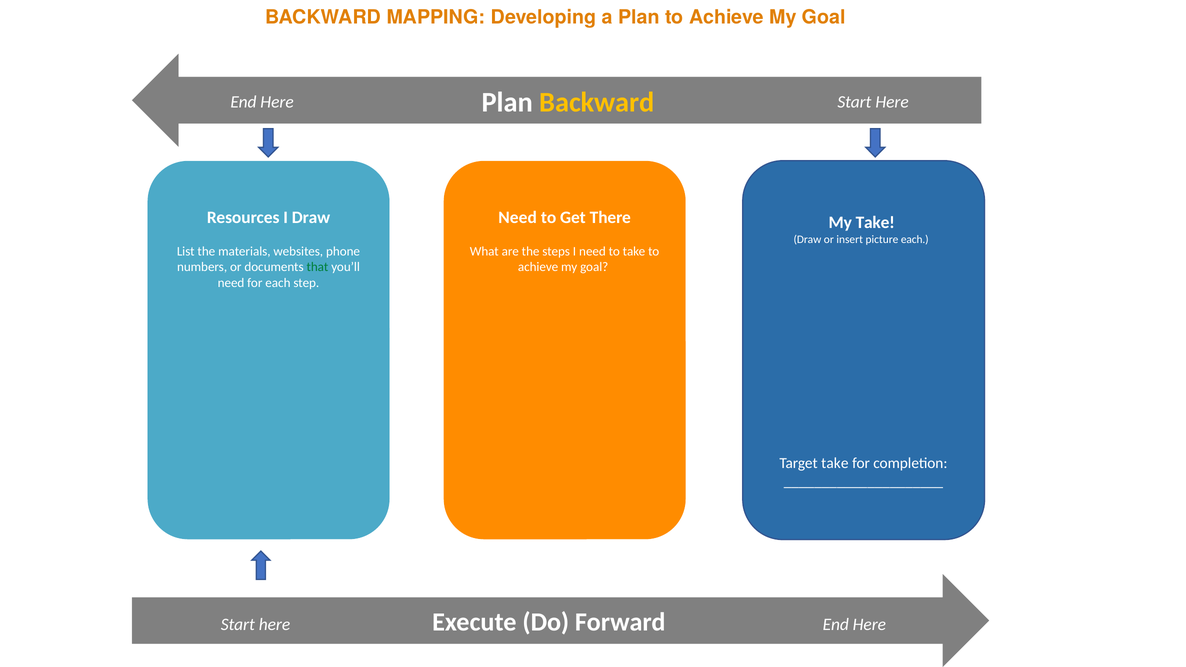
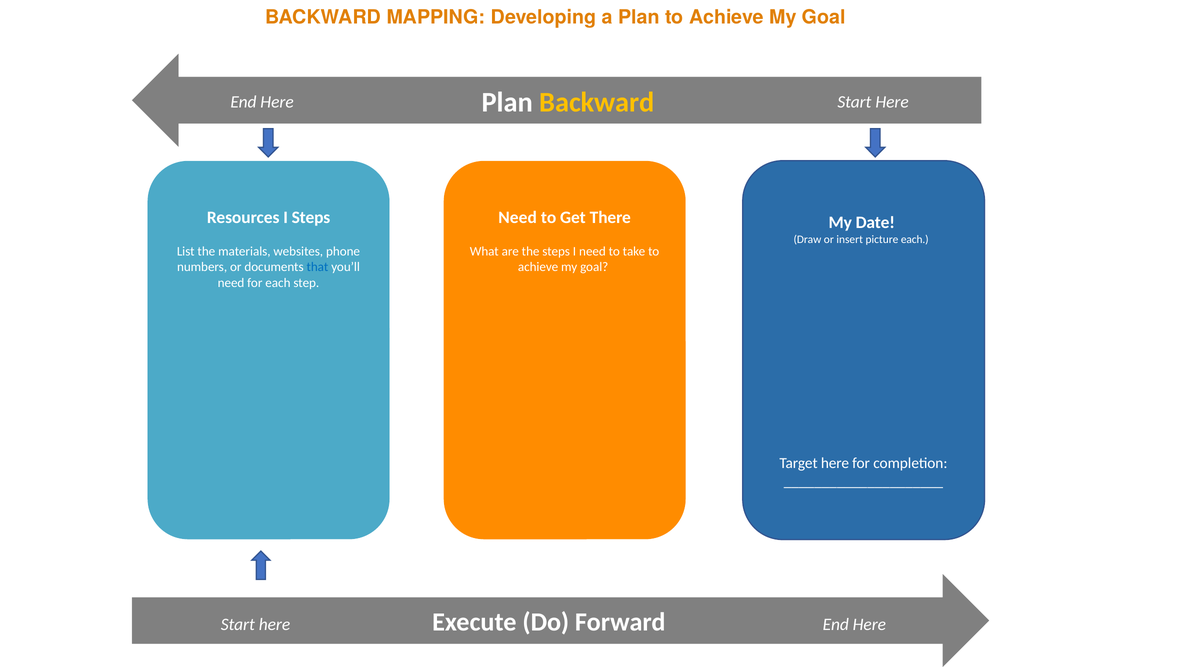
I Draw: Draw -> Steps (311, 218)
My Take: Take -> Date (875, 223)
that colour: green -> blue (317, 267)
Target take: take -> here (835, 463)
